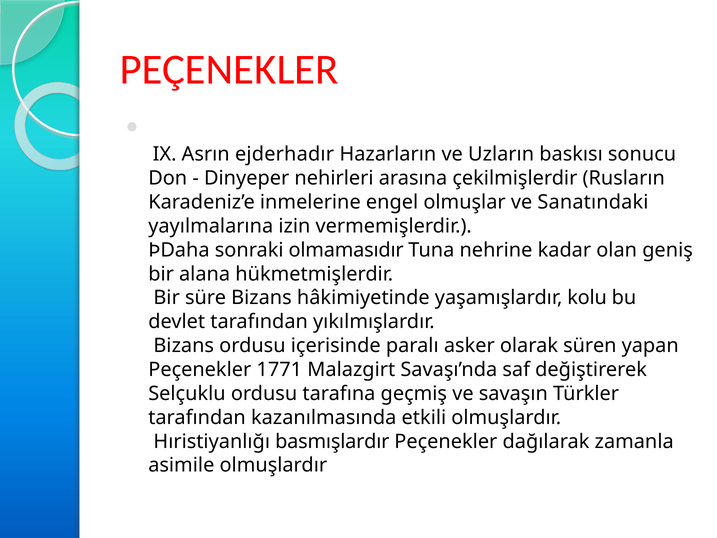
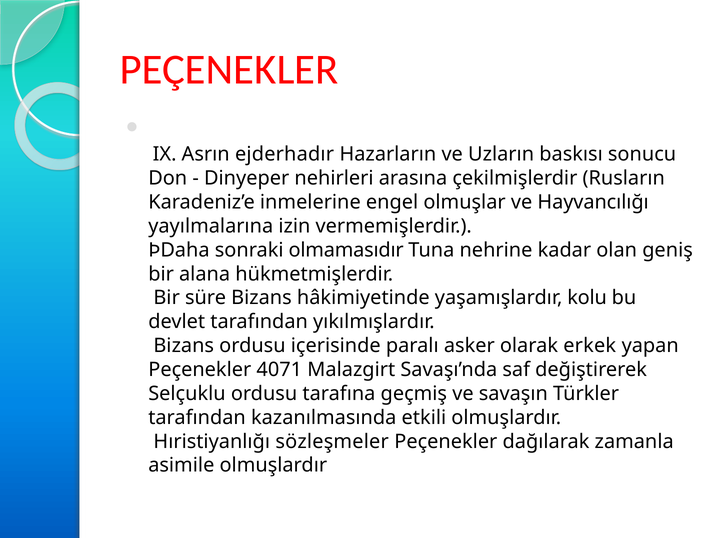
Sanatındaki: Sanatındaki -> Hayvancılığı (593, 202)
süren: süren -> erkek (590, 346)
1771: 1771 -> 4071 (279, 370)
basmışlardır: basmışlardır -> sözleşmeler (332, 441)
